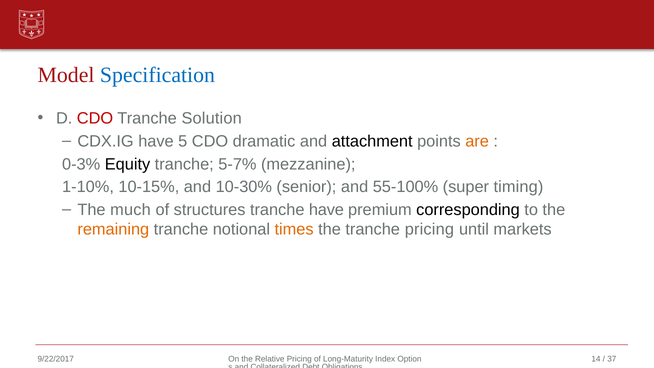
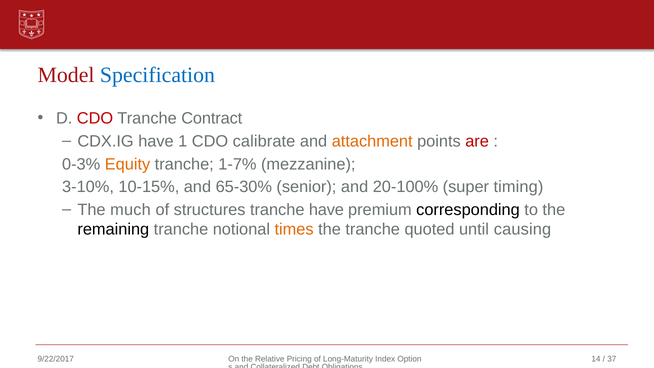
Solution: Solution -> Contract (212, 118)
5: 5 -> 1 (183, 141)
dramatic: dramatic -> calibrate (264, 141)
attachment colour: black -> orange (372, 141)
are colour: orange -> red (477, 141)
Equity colour: black -> orange (128, 164)
5-7%: 5-7% -> 1-7% (237, 164)
1-10%: 1-10% -> 3-10% (88, 187)
10-30%: 10-30% -> 65-30% (244, 187)
55-100%: 55-100% -> 20-100% (406, 187)
remaining colour: orange -> black (113, 229)
tranche pricing: pricing -> quoted (429, 229)
markets: markets -> causing (522, 229)
